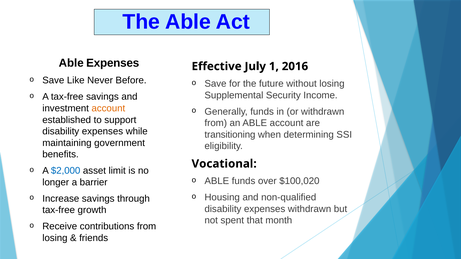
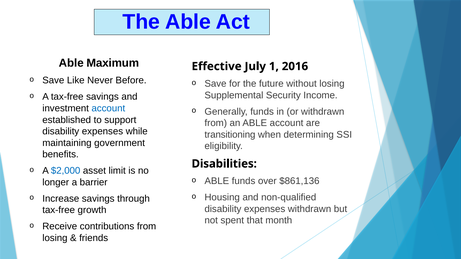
Able Expenses: Expenses -> Maximum (113, 63)
account colour: orange -> blue (108, 108)
Vocational: Vocational -> Disabilities (224, 164)
$100,020: $100,020 -> $861,136 (299, 181)
